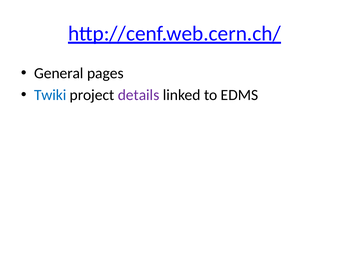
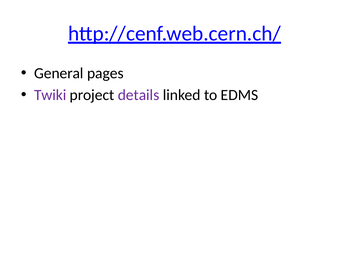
Twiki colour: blue -> purple (50, 95)
